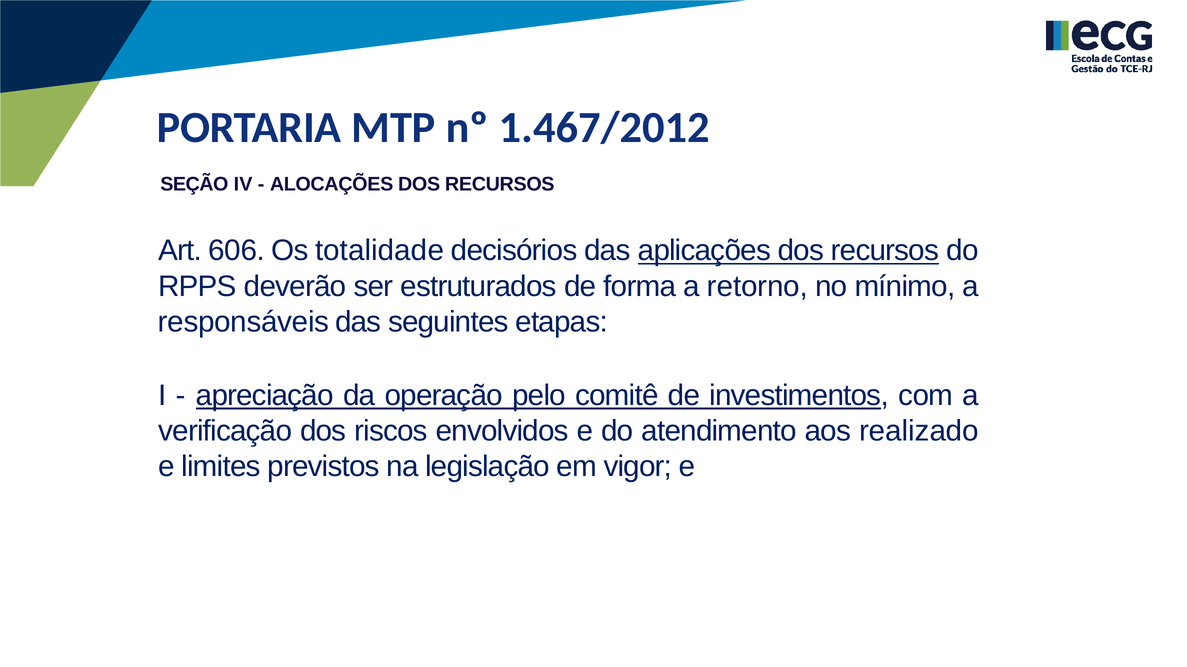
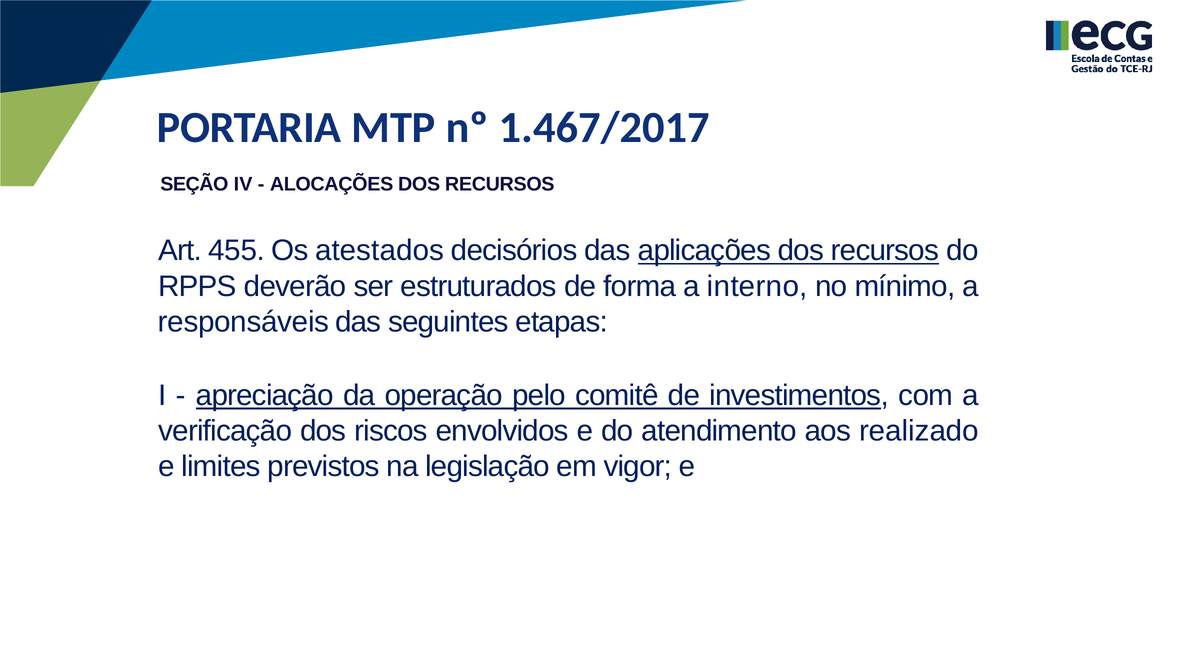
1.467/2012: 1.467/2012 -> 1.467/2017 (604, 128)
606: 606 -> 455 (237, 251)
totalidade: totalidade -> atestados (380, 251)
retorno: retorno -> interno (757, 287)
